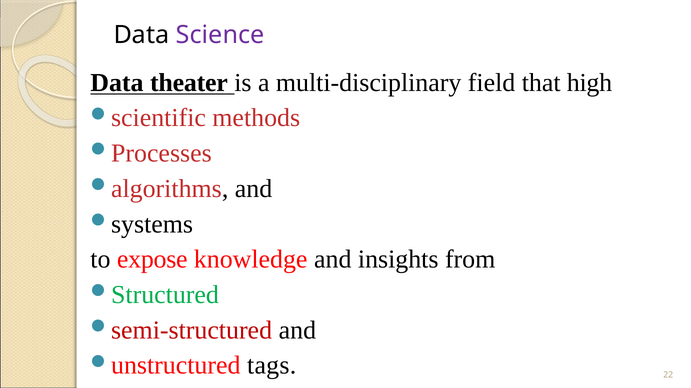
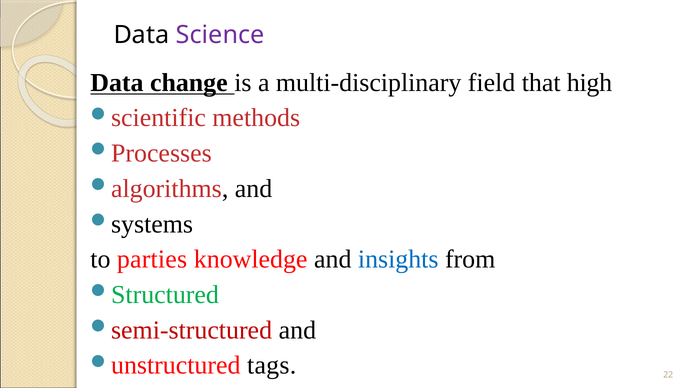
theater: theater -> change (189, 83)
expose: expose -> parties (152, 260)
insights colour: black -> blue (398, 260)
